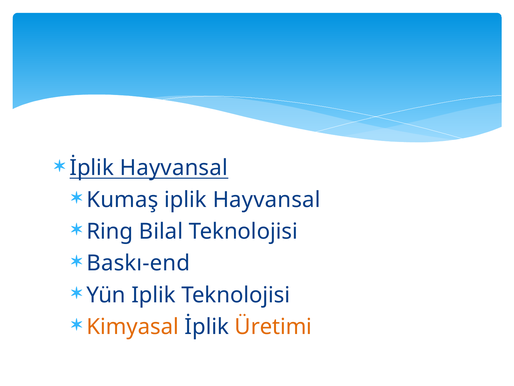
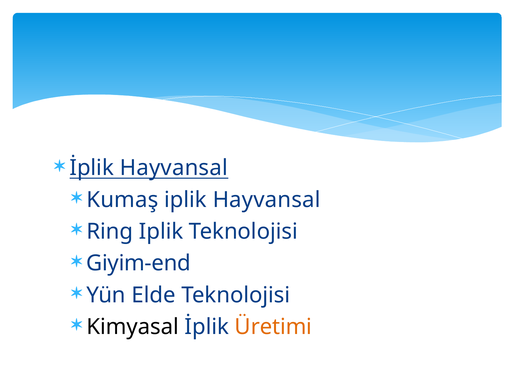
Ring Bilal: Bilal -> Iplik (161, 231)
Baskı-end: Baskı-end -> Giyim-end (139, 263)
Yün Iplik: Iplik -> Elde (154, 295)
Kimyasal colour: orange -> black (133, 326)
